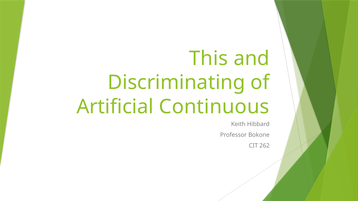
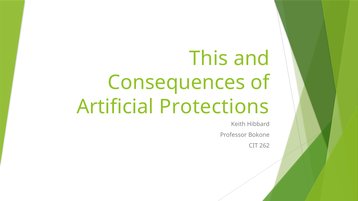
Discriminating: Discriminating -> Consequences (176, 83)
Continuous: Continuous -> Protections (214, 107)
